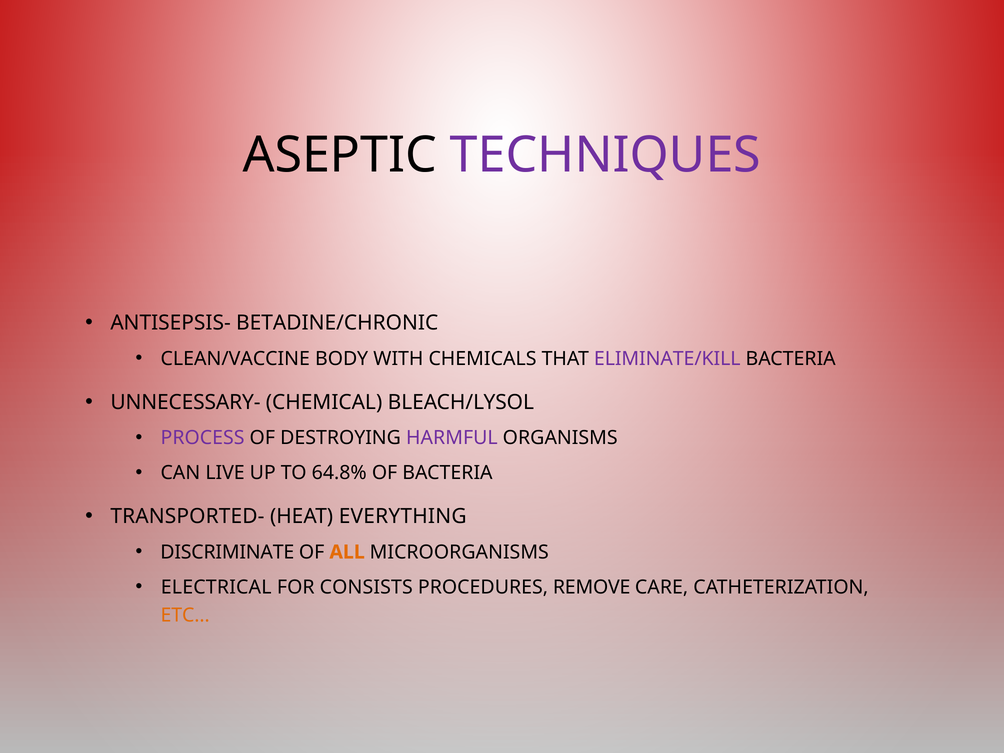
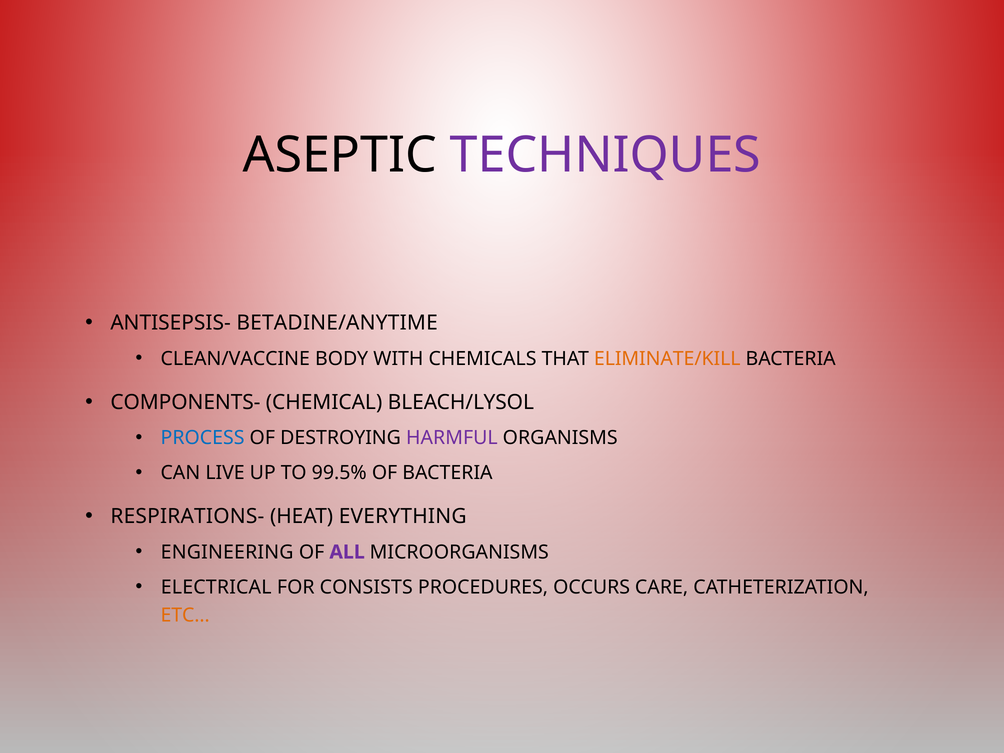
BETADINE/CHRONIC: BETADINE/CHRONIC -> BETADINE/ANYTIME (337, 323)
ELIMINATE/KILL colour: purple -> orange (667, 359)
UNNECESSARY-: UNNECESSARY- -> COMPONENTS- (185, 402)
PROCESS colour: purple -> blue (203, 438)
64.8%: 64.8% -> 99.5% (339, 473)
TRANSPORTED-: TRANSPORTED- -> RESPIRATIONS- (187, 516)
DISCRIMINATE: DISCRIMINATE -> ENGINEERING (227, 552)
ALL colour: orange -> purple (347, 552)
REMOVE: REMOVE -> OCCURS (592, 587)
